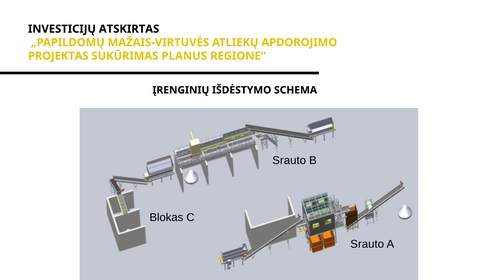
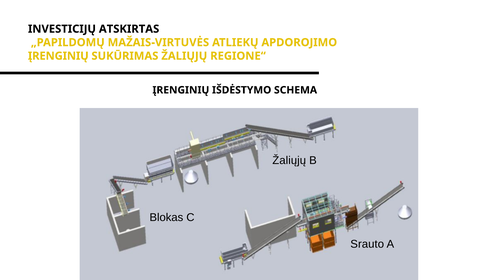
PROJEKTAS: PROJEKTAS -> ĮRENGINIŲ (58, 56)
SUKŪRIMAS PLANUS: PLANUS -> ŽALIŲJŲ (184, 56)
Srauto: Srauto -> Žaliųjų (289, 160)
